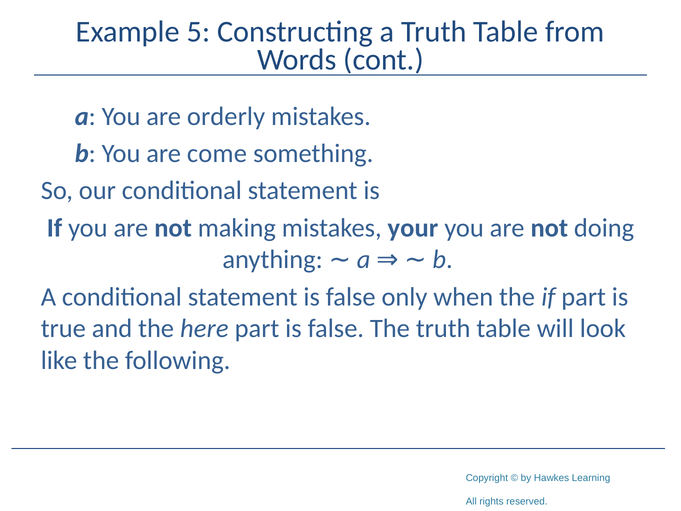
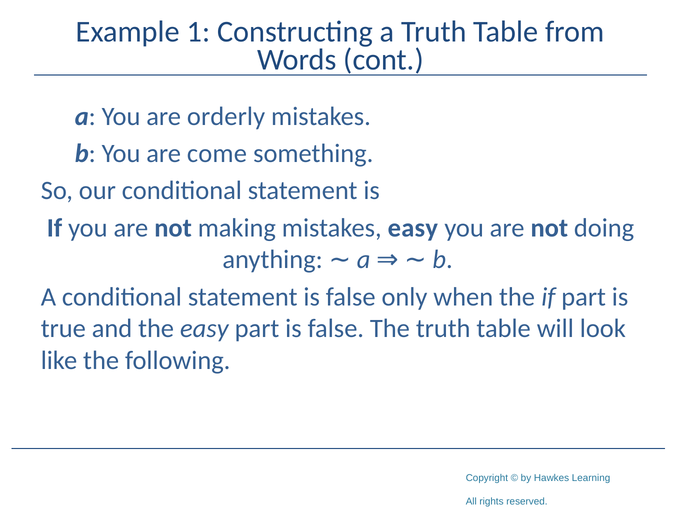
5: 5 -> 1 (198, 32)
mistakes your: your -> easy (413, 228)
the here: here -> easy (204, 328)
